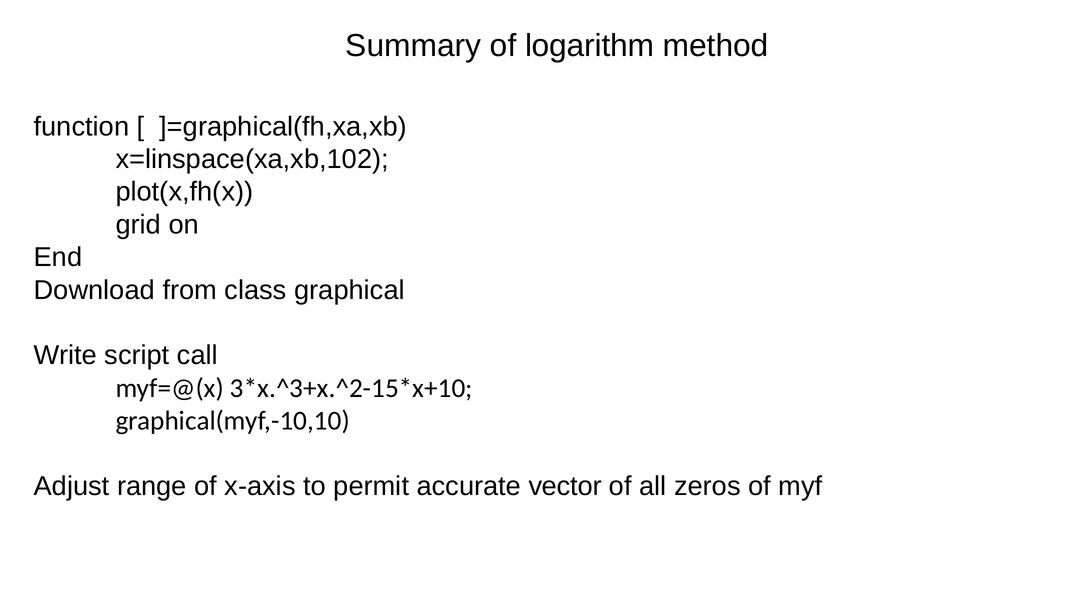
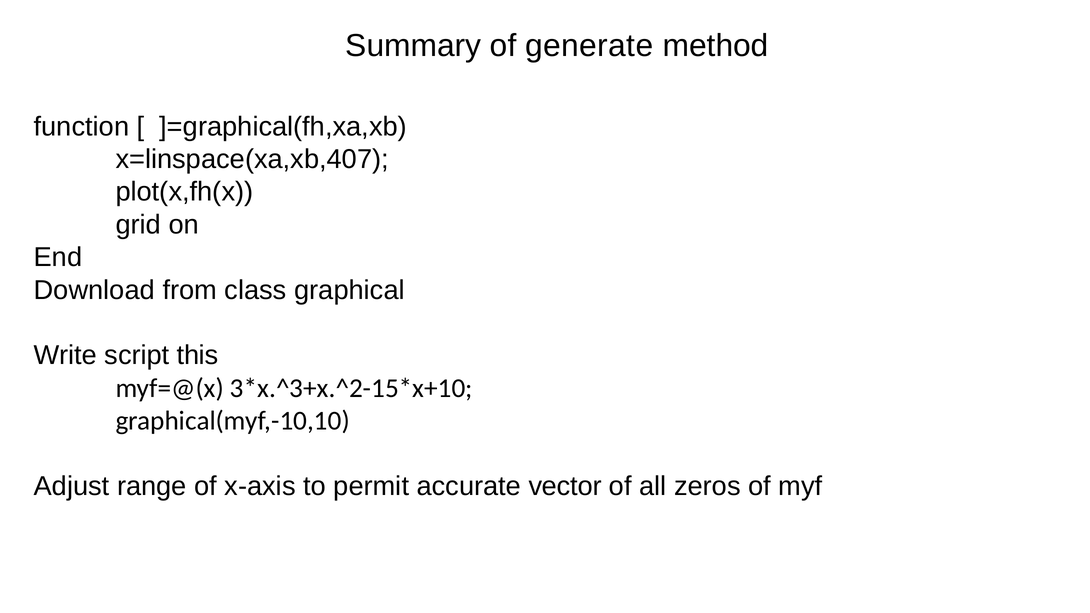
logarithm: logarithm -> generate (589, 46)
x=linspace(xa,xb,102: x=linspace(xa,xb,102 -> x=linspace(xa,xb,407 (252, 159)
call: call -> this (198, 355)
